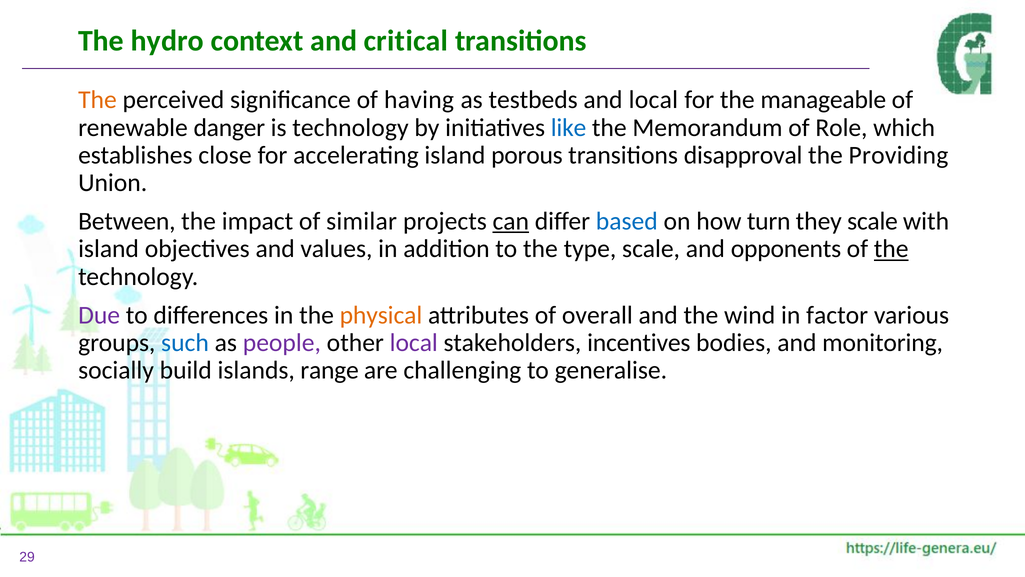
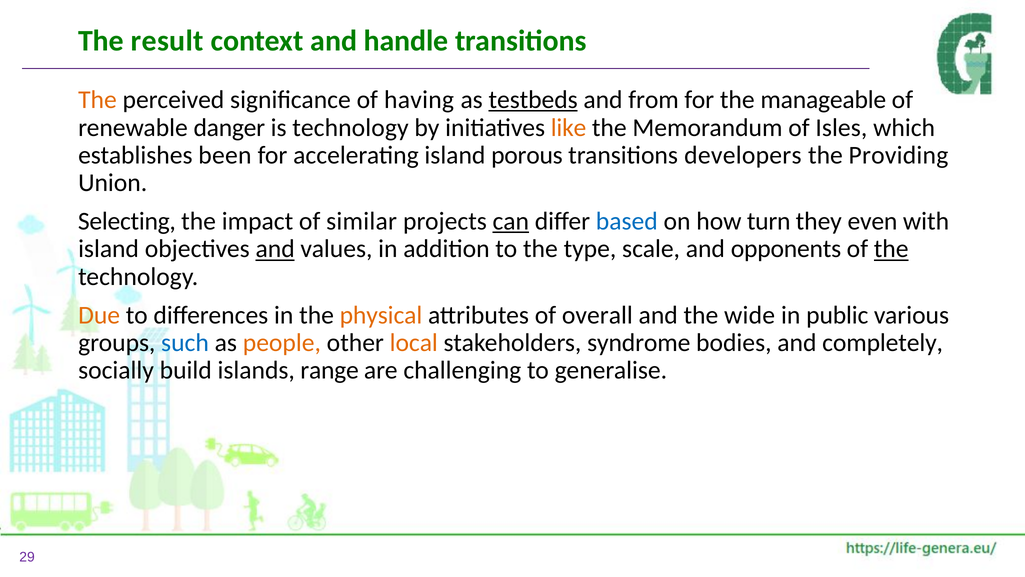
hydro: hydro -> result (167, 41)
critical: critical -> handle (406, 41)
testbeds underline: none -> present (533, 100)
and local: local -> from (654, 100)
like colour: blue -> orange (569, 127)
Role: Role -> Isles (841, 127)
close: close -> been (225, 155)
disapproval: disapproval -> developers (743, 155)
Between: Between -> Selecting (127, 221)
they scale: scale -> even (872, 221)
and underline: none -> present (275, 249)
Due colour: purple -> orange (99, 315)
wind: wind -> wide (750, 315)
factor: factor -> public (837, 315)
people colour: purple -> orange (282, 342)
local colour: purple -> orange (414, 342)
incentives: incentives -> syndrome (639, 342)
monitoring: monitoring -> completely (883, 342)
